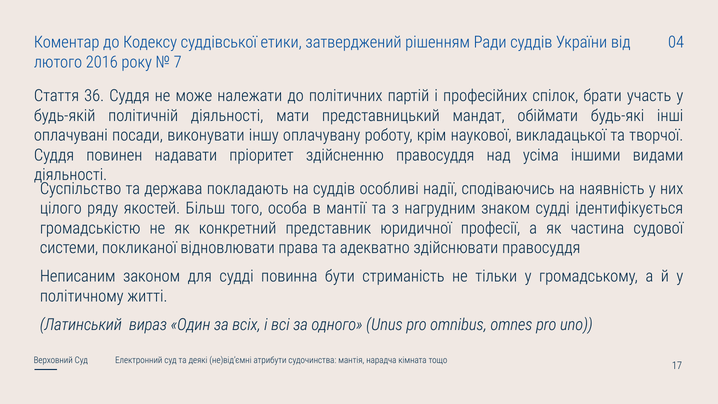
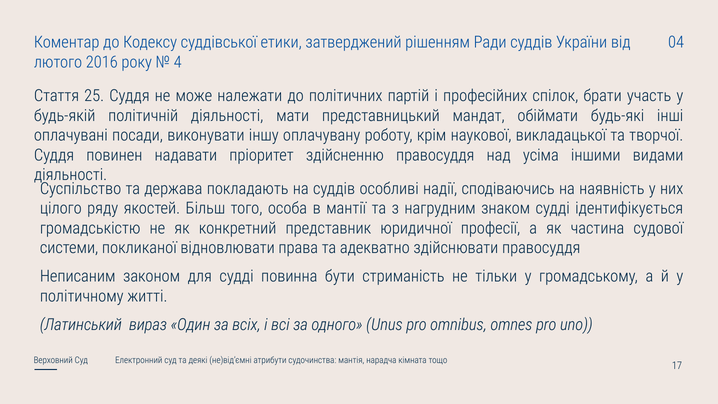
7: 7 -> 4 (178, 62)
36: 36 -> 25 (94, 96)
